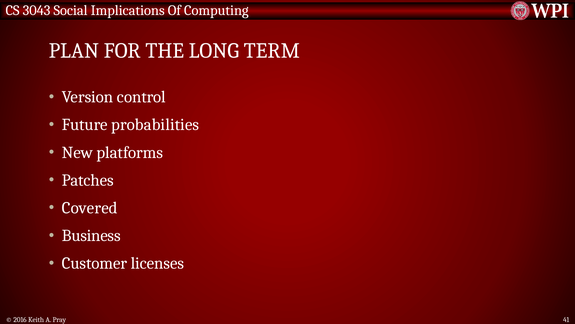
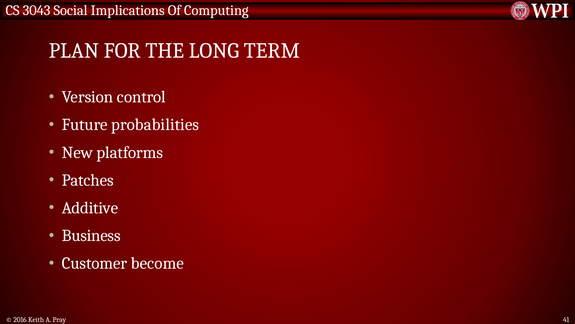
Covered: Covered -> Additive (90, 208)
licenses: licenses -> become (157, 263)
